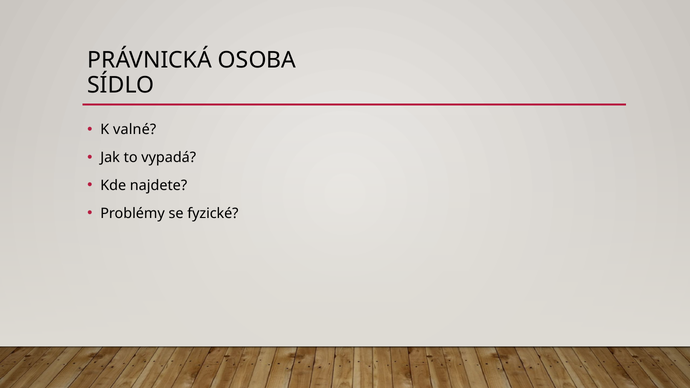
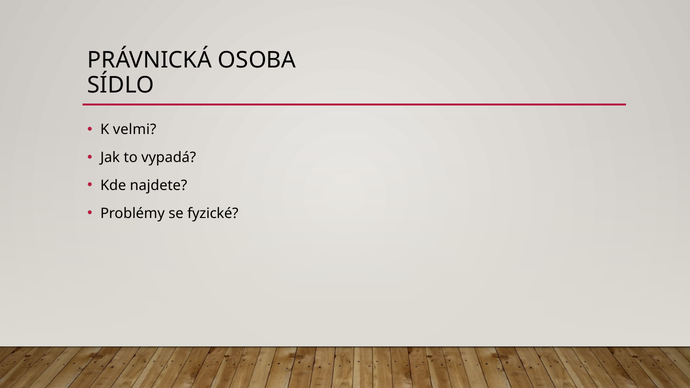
valné: valné -> velmi (135, 130)
